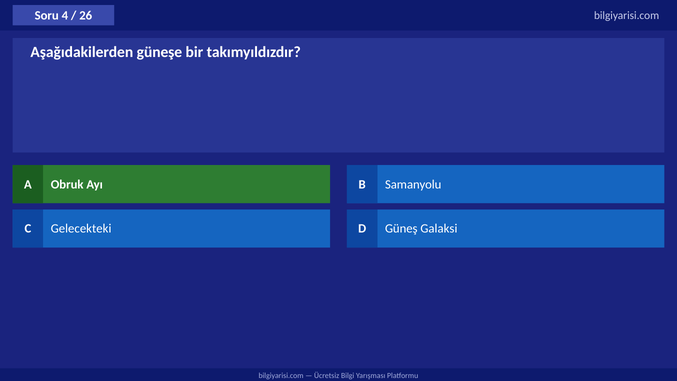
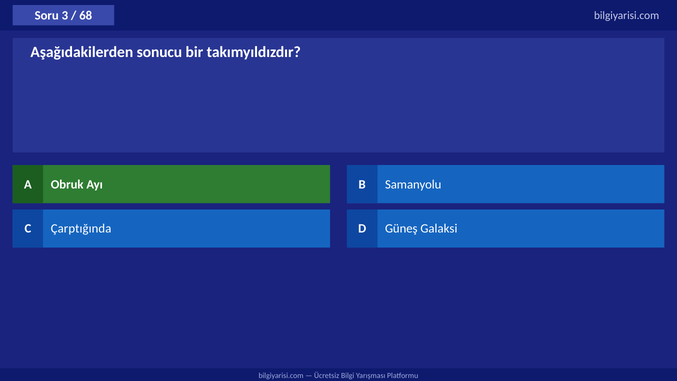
4: 4 -> 3 (65, 15)
26: 26 -> 68 (86, 15)
güneşe: güneşe -> sonucu (159, 52)
Gelecekteki: Gelecekteki -> Çarptığında (81, 229)
